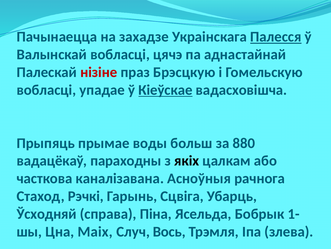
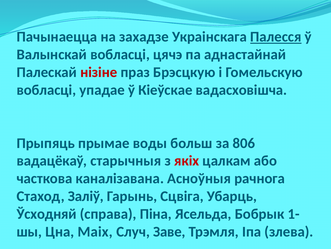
Кіеўскае underline: present -> none (165, 90)
880: 880 -> 806 (244, 143)
параходны: параходны -> старычныя (126, 160)
якіх colour: black -> red (187, 160)
Рэчкі: Рэчкі -> Заліў (86, 196)
Вось: Вось -> Заве (169, 231)
